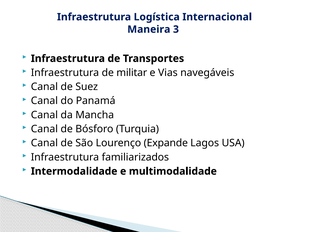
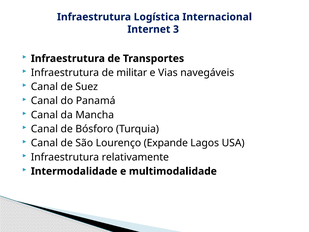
Maneira: Maneira -> Internet (149, 29)
familiarizados: familiarizados -> relativamente (135, 157)
